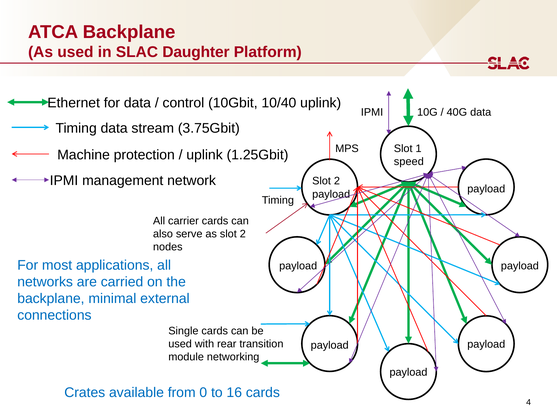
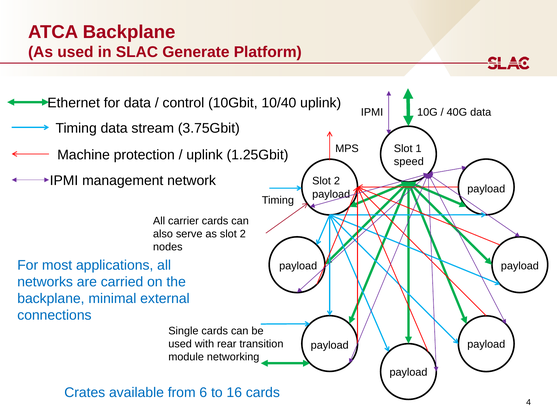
Daughter: Daughter -> Generate (196, 52)
0: 0 -> 6 (203, 392)
